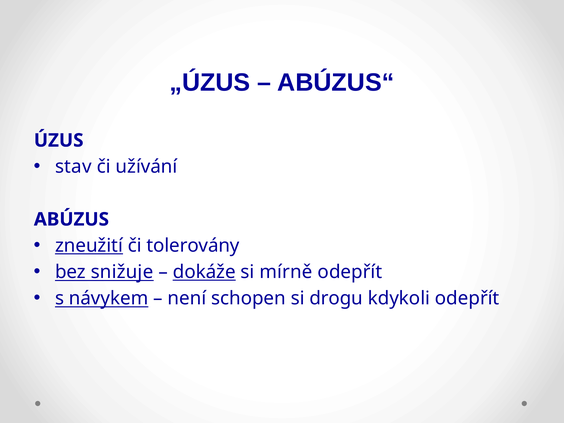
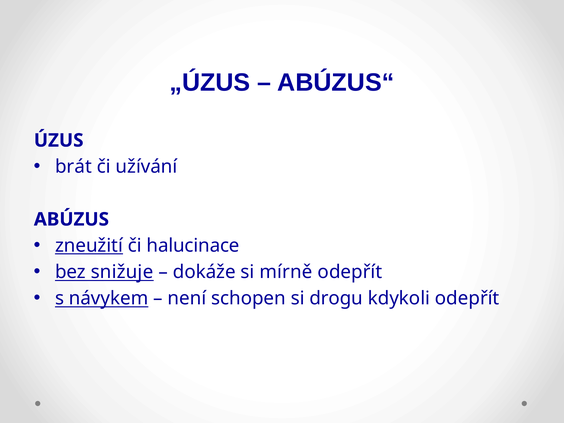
stav: stav -> brát (73, 167)
tolerovány: tolerovány -> halucinace (193, 246)
dokáže underline: present -> none (204, 272)
